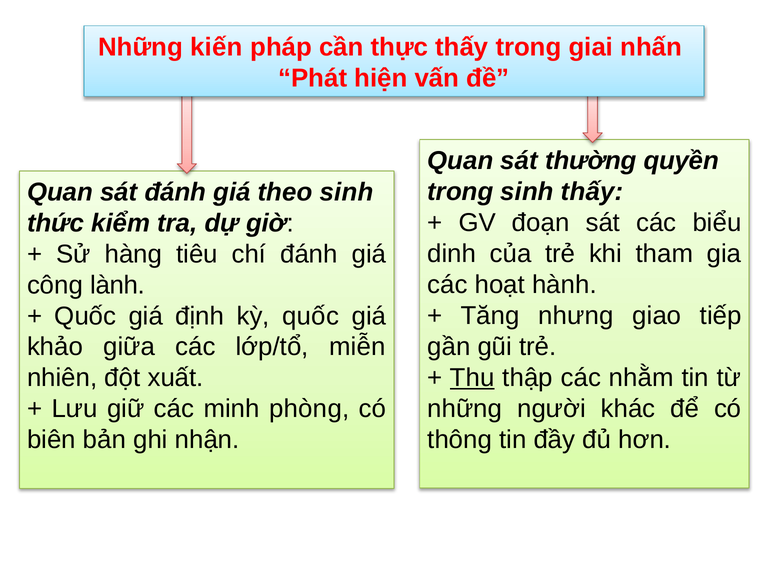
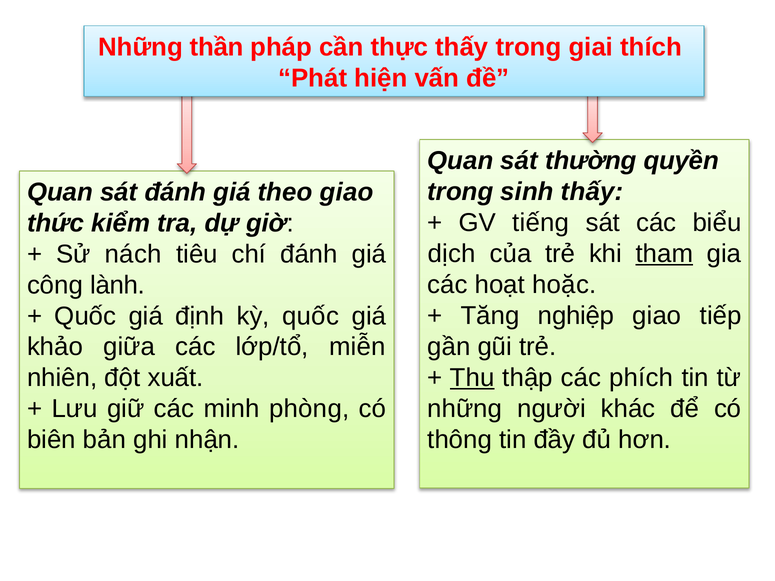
kiến: kiến -> thần (217, 47)
nhấn: nhấn -> thích (651, 47)
theo sinh: sinh -> giao (347, 192)
đoạn: đoạn -> tiếng (541, 223)
dinh: dinh -> dịch (452, 254)
tham underline: none -> present (664, 254)
hàng: hàng -> nách (133, 254)
hành: hành -> hoặc (564, 285)
nhưng: nhưng -> nghiệp (576, 316)
nhằm: nhằm -> phích (641, 378)
